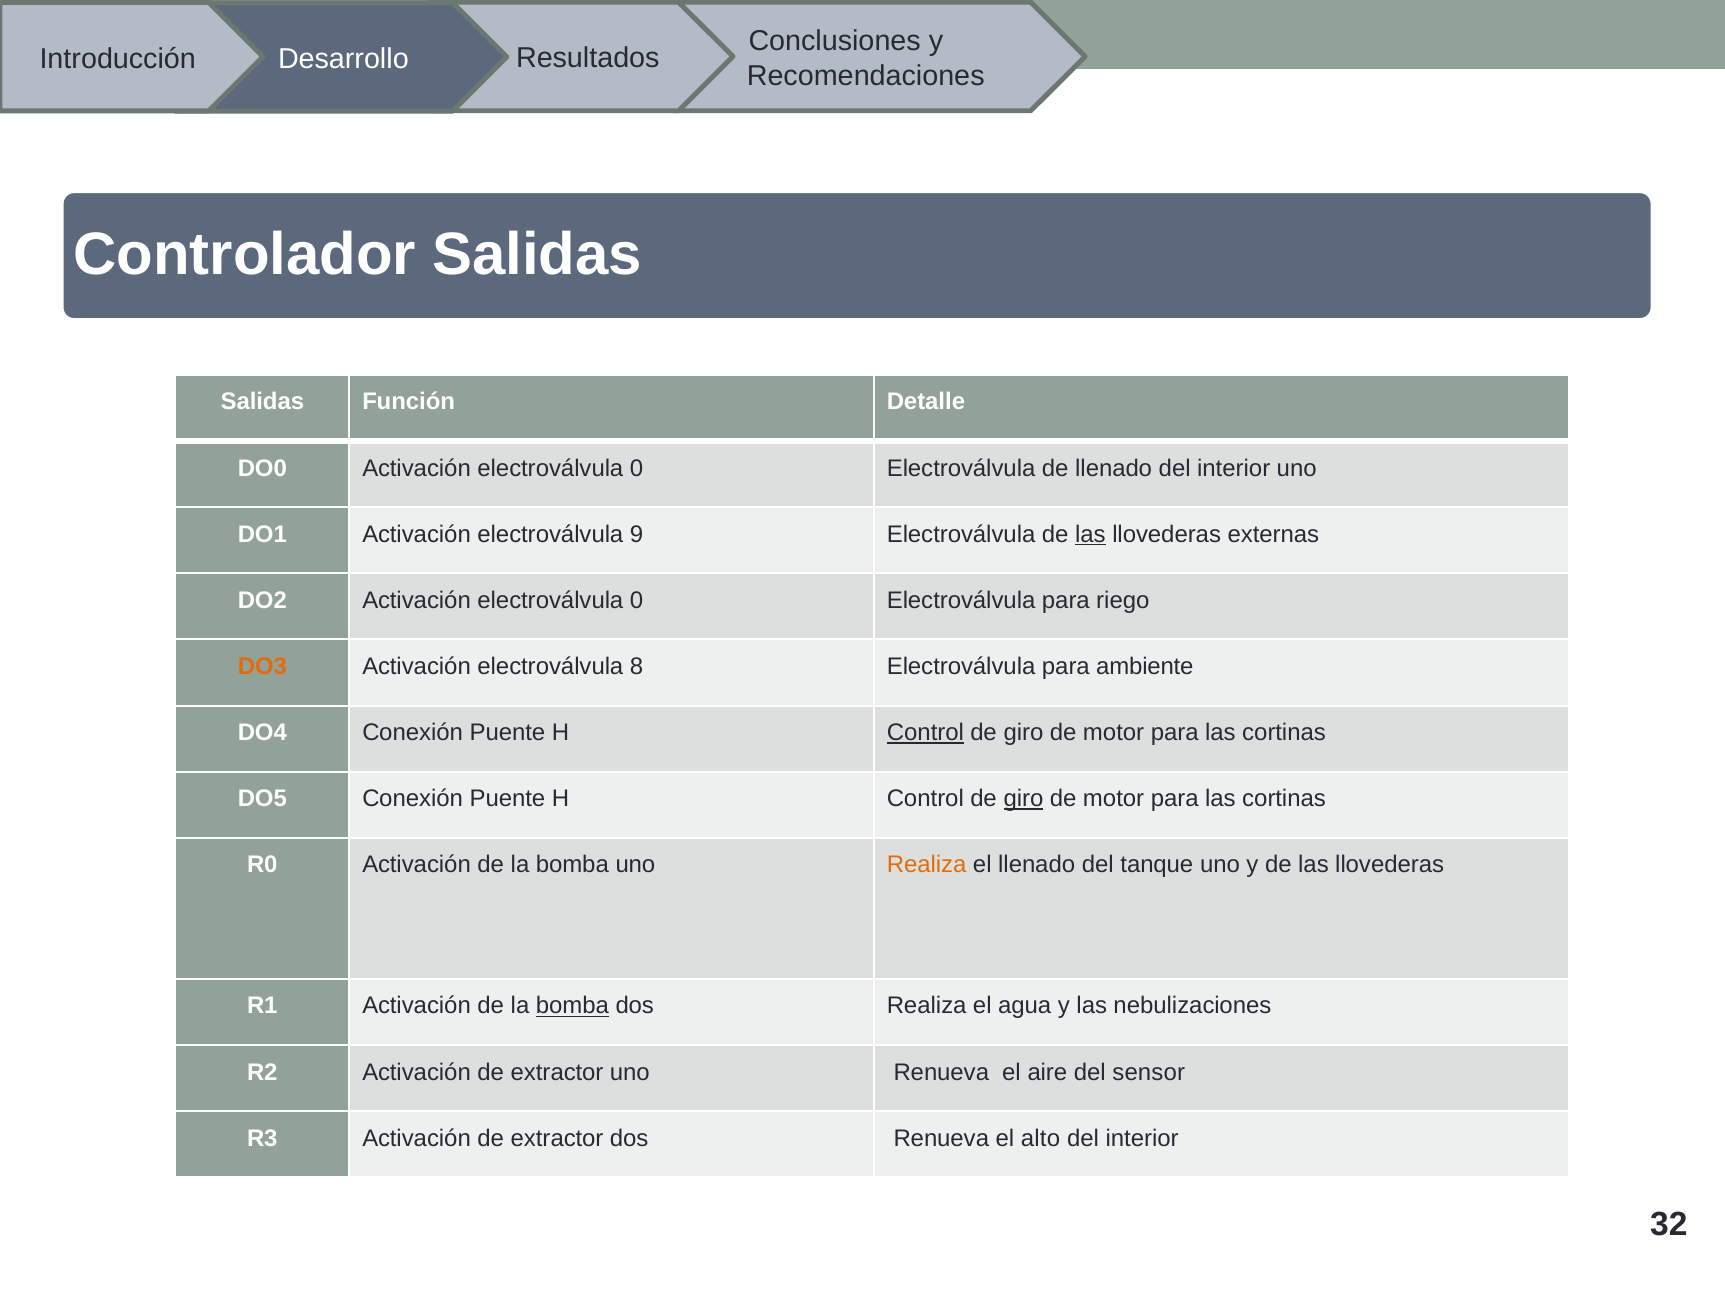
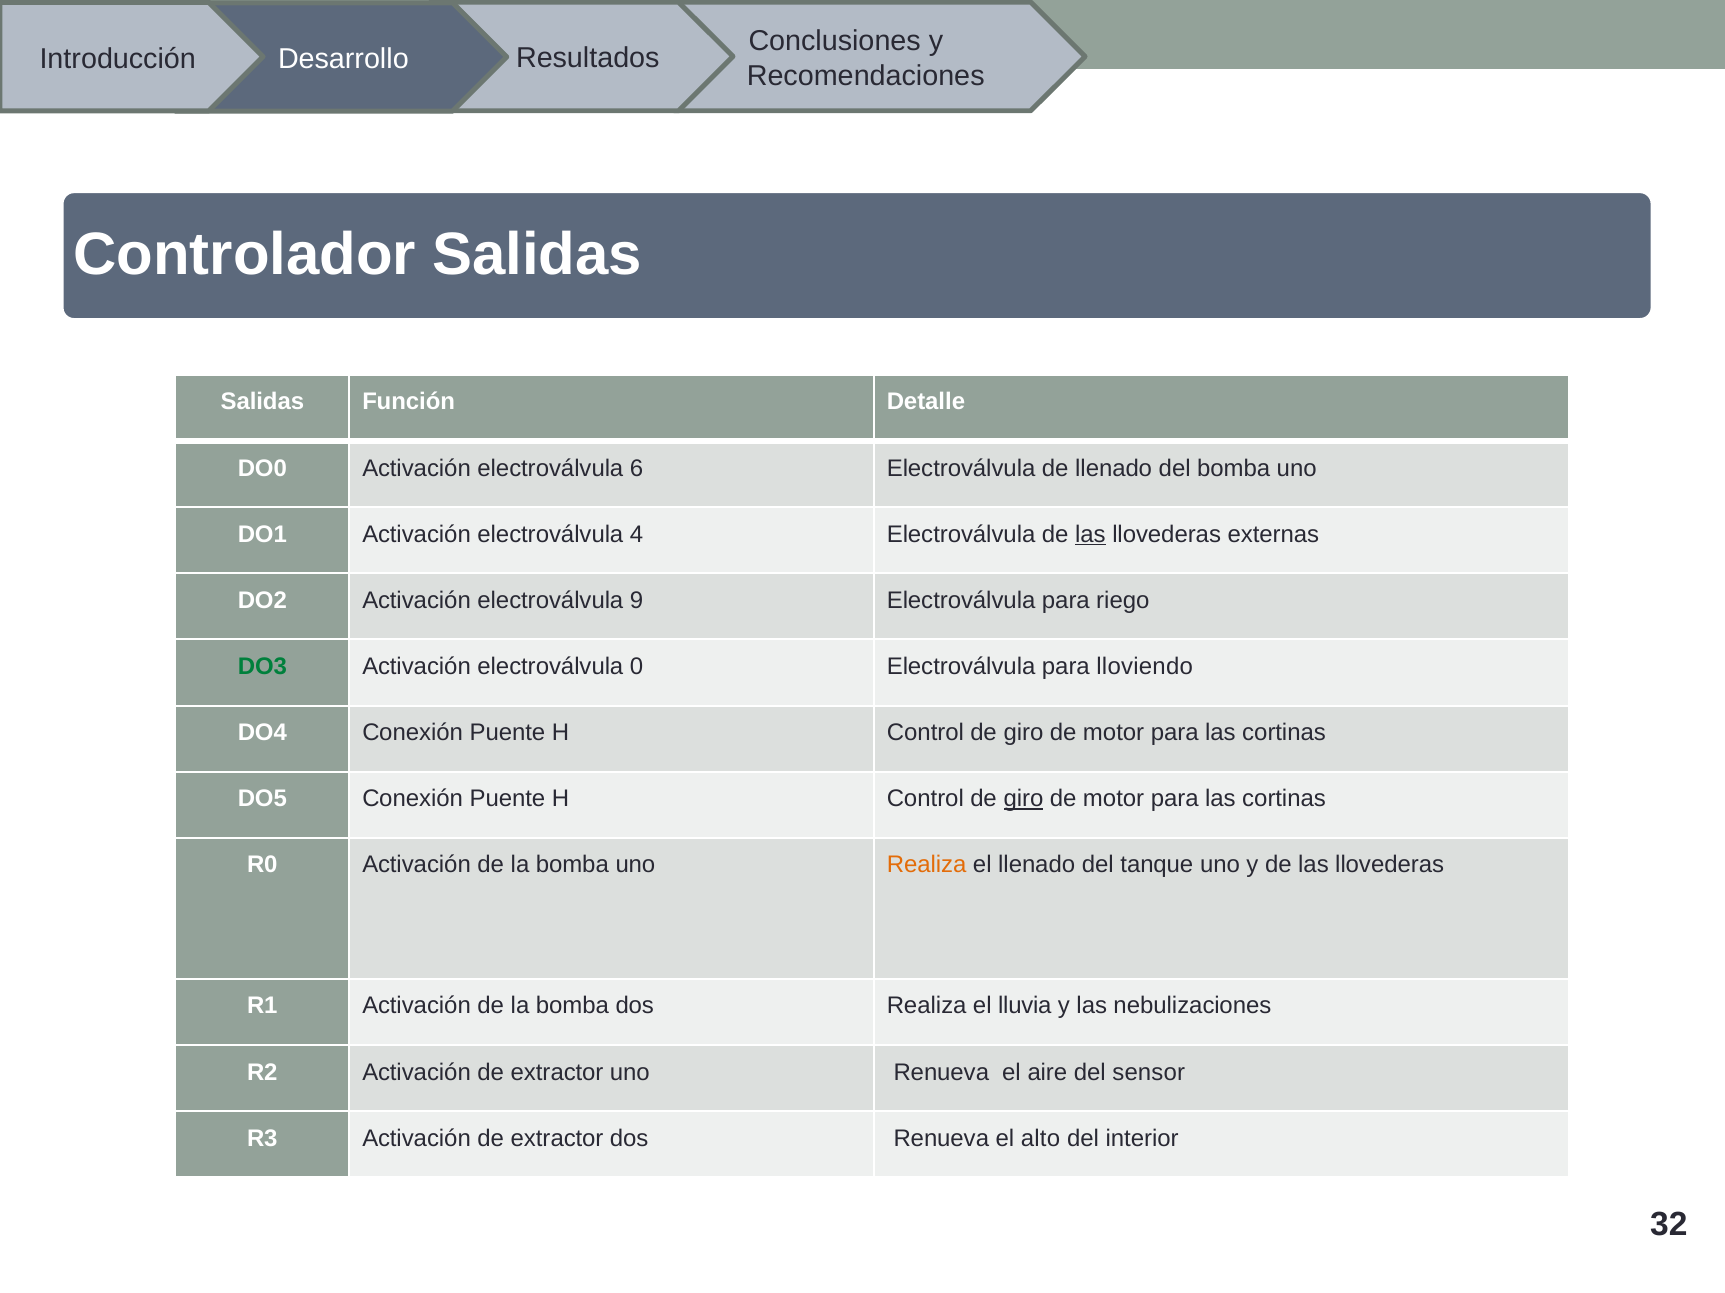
DO0 Activación electroválvula 0: 0 -> 6 (636, 468)
llenado del interior: interior -> bomba (1234, 468)
9: 9 -> 4 (636, 535)
DO2 Activación electroválvula 0: 0 -> 9 (636, 601)
DO3 colour: orange -> green (263, 667)
8: 8 -> 0 (636, 667)
ambiente: ambiente -> lloviendo (1145, 667)
Control underline: present -> none (925, 733)
bomba underline: present -> none (572, 1007)
agua: agua -> lluvia (1025, 1007)
